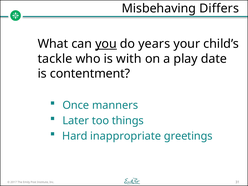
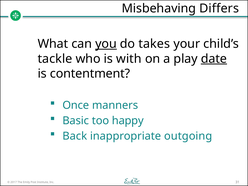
years: years -> takes (154, 44)
date underline: none -> present (214, 59)
Later: Later -> Basic (76, 121)
things: things -> happy (128, 121)
Hard: Hard -> Back (75, 136)
greetings: greetings -> outgoing (188, 136)
